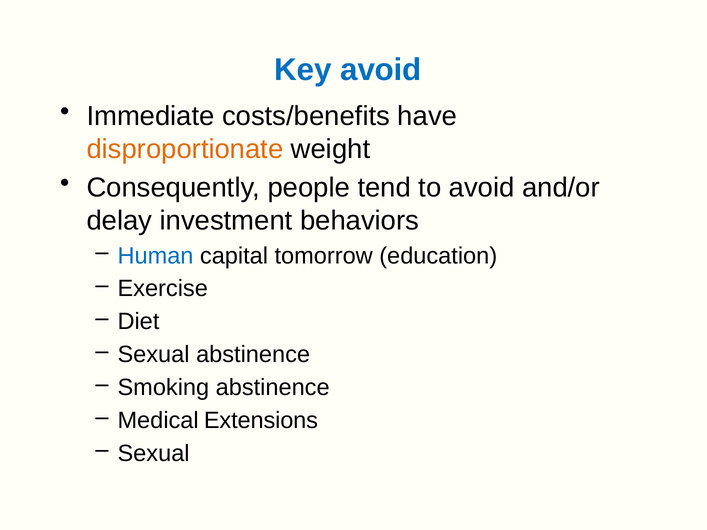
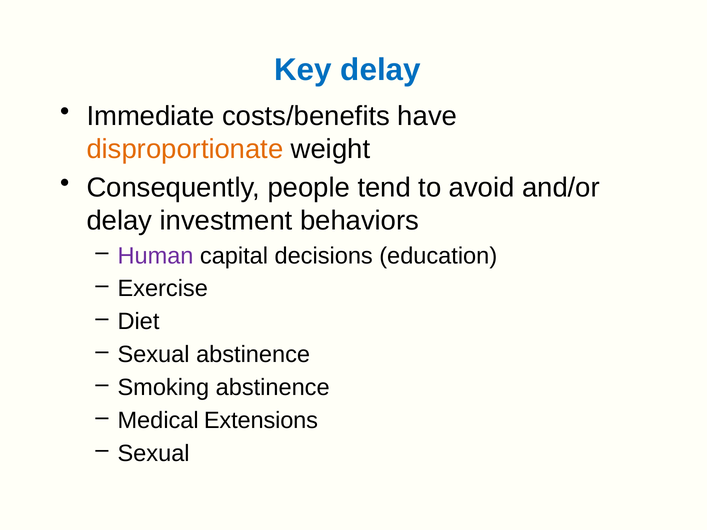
Key avoid: avoid -> delay (381, 70)
Human colour: blue -> purple (155, 256)
tomorrow: tomorrow -> decisions (324, 256)
